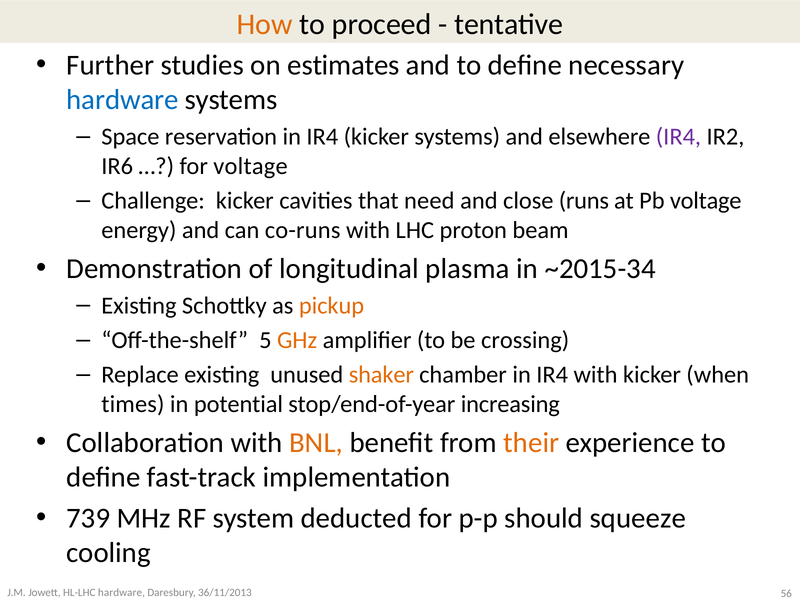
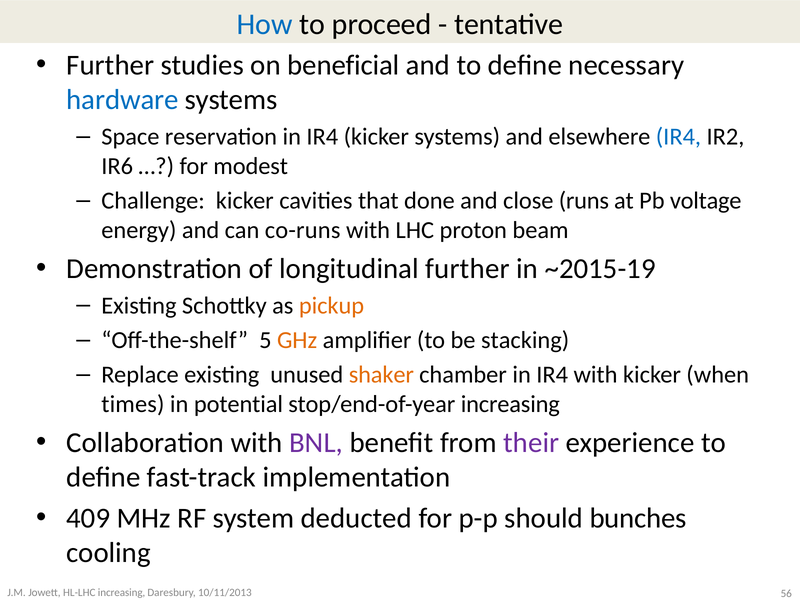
How colour: orange -> blue (265, 24)
estimates: estimates -> beneficial (343, 65)
IR4 colour: purple -> blue (678, 137)
for voltage: voltage -> modest (251, 166)
need: need -> done (429, 201)
longitudinal plasma: plasma -> further (467, 269)
~2015-34: ~2015-34 -> ~2015-19 (600, 269)
crossing: crossing -> stacking (525, 340)
BNL colour: orange -> purple (316, 443)
their colour: orange -> purple (531, 443)
739: 739 -> 409 (88, 518)
squeeze: squeeze -> bunches (638, 518)
HL-LHC hardware: hardware -> increasing (122, 592)
36/11/2013: 36/11/2013 -> 10/11/2013 (225, 592)
